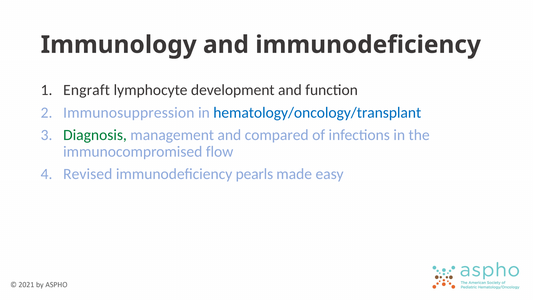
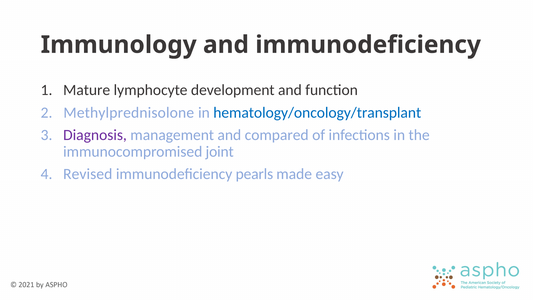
Engraft: Engraft -> Mature (87, 90)
Immunosuppression: Immunosuppression -> Methylprednisolone (129, 112)
Diagnosis colour: green -> purple (95, 135)
flow: flow -> joint (220, 152)
